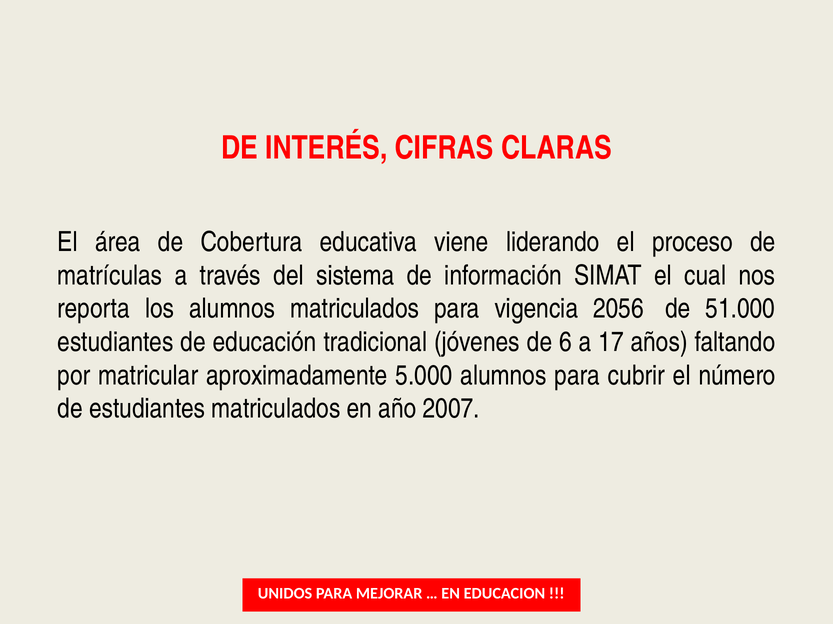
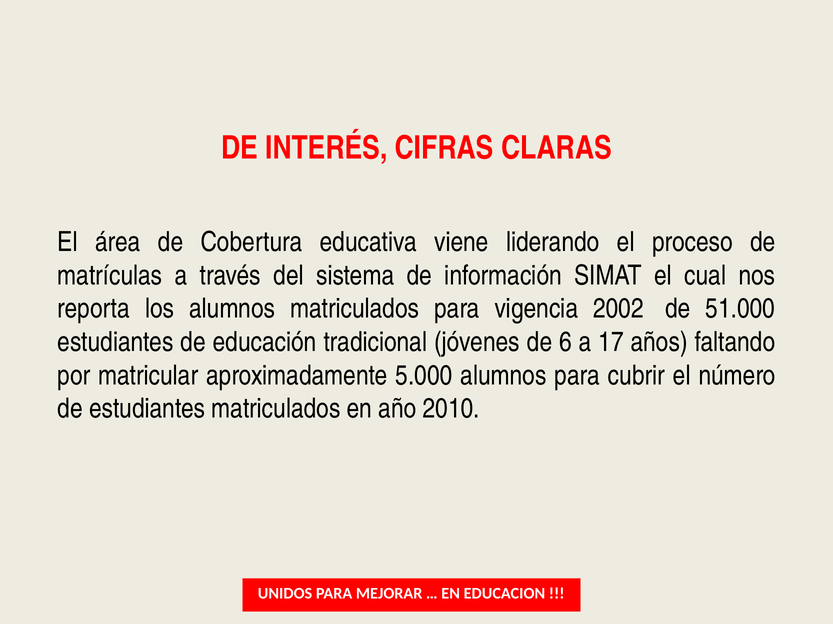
2056: 2056 -> 2002 (618, 309)
2007: 2007 -> 2010 (451, 409)
